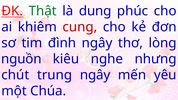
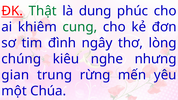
cung colour: red -> green (80, 27)
nguồn: nguồn -> chúng (21, 59)
chút: chút -> gian (15, 75)
trung ngây: ngây -> rừng (95, 75)
